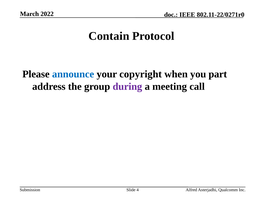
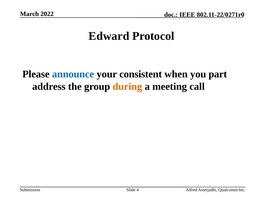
Contain: Contain -> Edward (109, 36)
copyright: copyright -> consistent (141, 74)
during colour: purple -> orange (127, 86)
